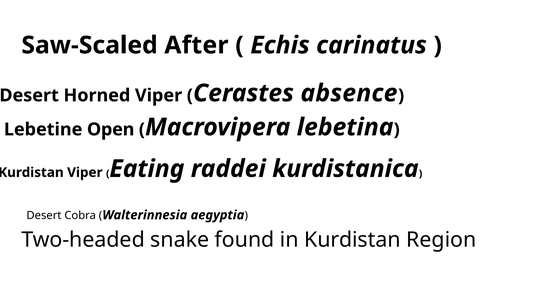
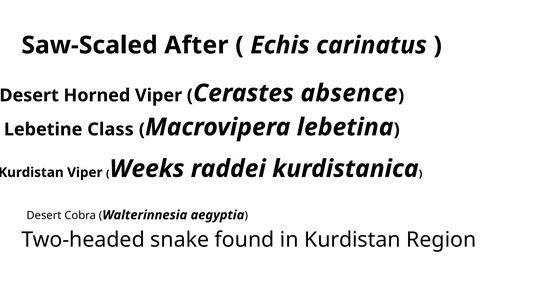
Open: Open -> Class (110, 130)
Eating: Eating -> Weeks (147, 169)
